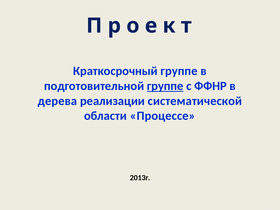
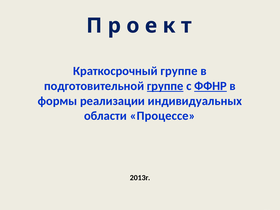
ФФНР underline: none -> present (210, 86)
дерева: дерева -> формы (57, 101)
систематической: систематической -> индивидуальных (195, 101)
